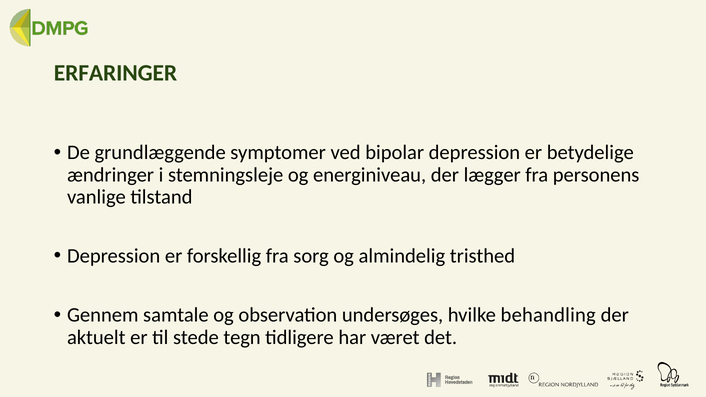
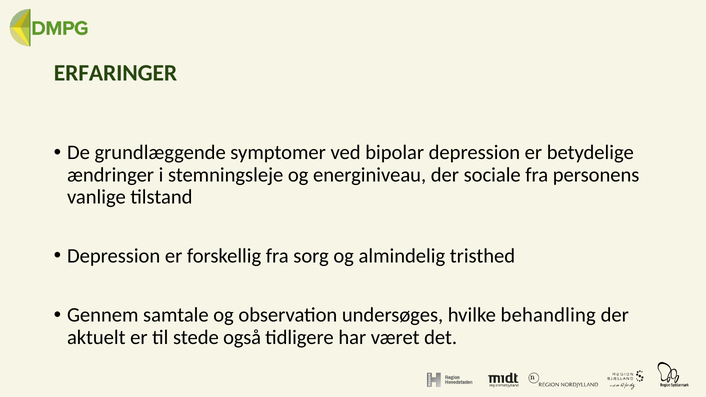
lægger: lægger -> sociale (492, 175)
tegn: tegn -> også (242, 337)
